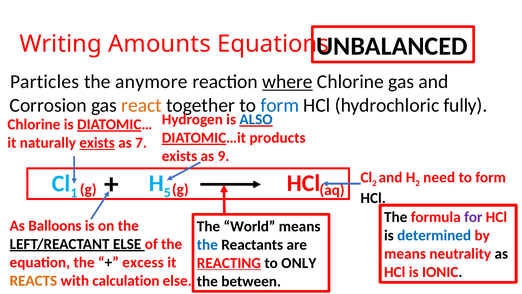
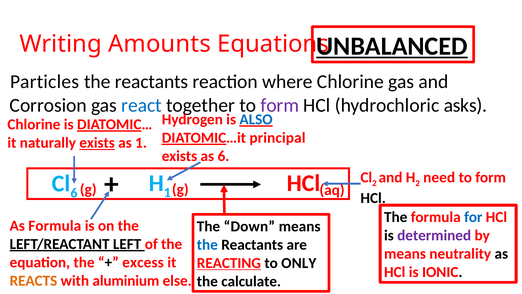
UNBALANCED underline: none -> present (392, 46)
anymore: anymore -> reactants (152, 82)
where underline: present -> none (287, 82)
react colour: orange -> blue (142, 105)
form colour: blue -> purple (280, 105)
fully: fully -> asks (465, 105)
products: products -> principal (277, 138)
as 7: 7 -> 1 (141, 143)
as 9: 9 -> 6 (223, 156)
5: 5 -> 1 (167, 192)
1: 1 -> 6 (74, 193)
for colour: purple -> blue (473, 217)
As Balloons: Balloons -> Formula (55, 225)
World: World -> Down (249, 226)
determined colour: blue -> purple (434, 235)
LEFT/REACTANT ELSE: ELSE -> LEFT (127, 244)
calculation: calculation -> aluminium (126, 280)
between: between -> calculate (251, 281)
